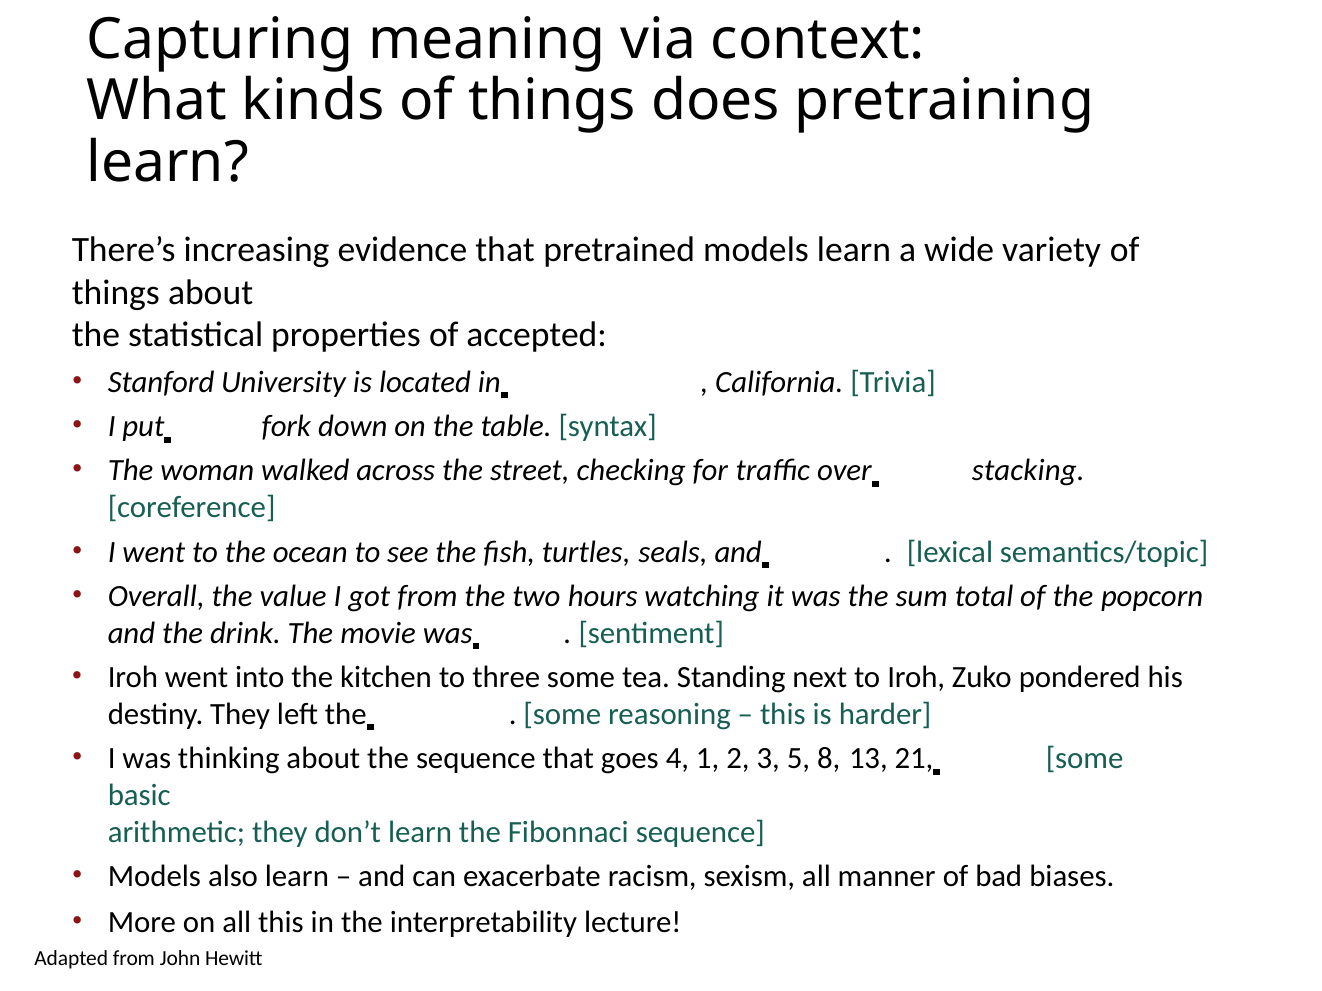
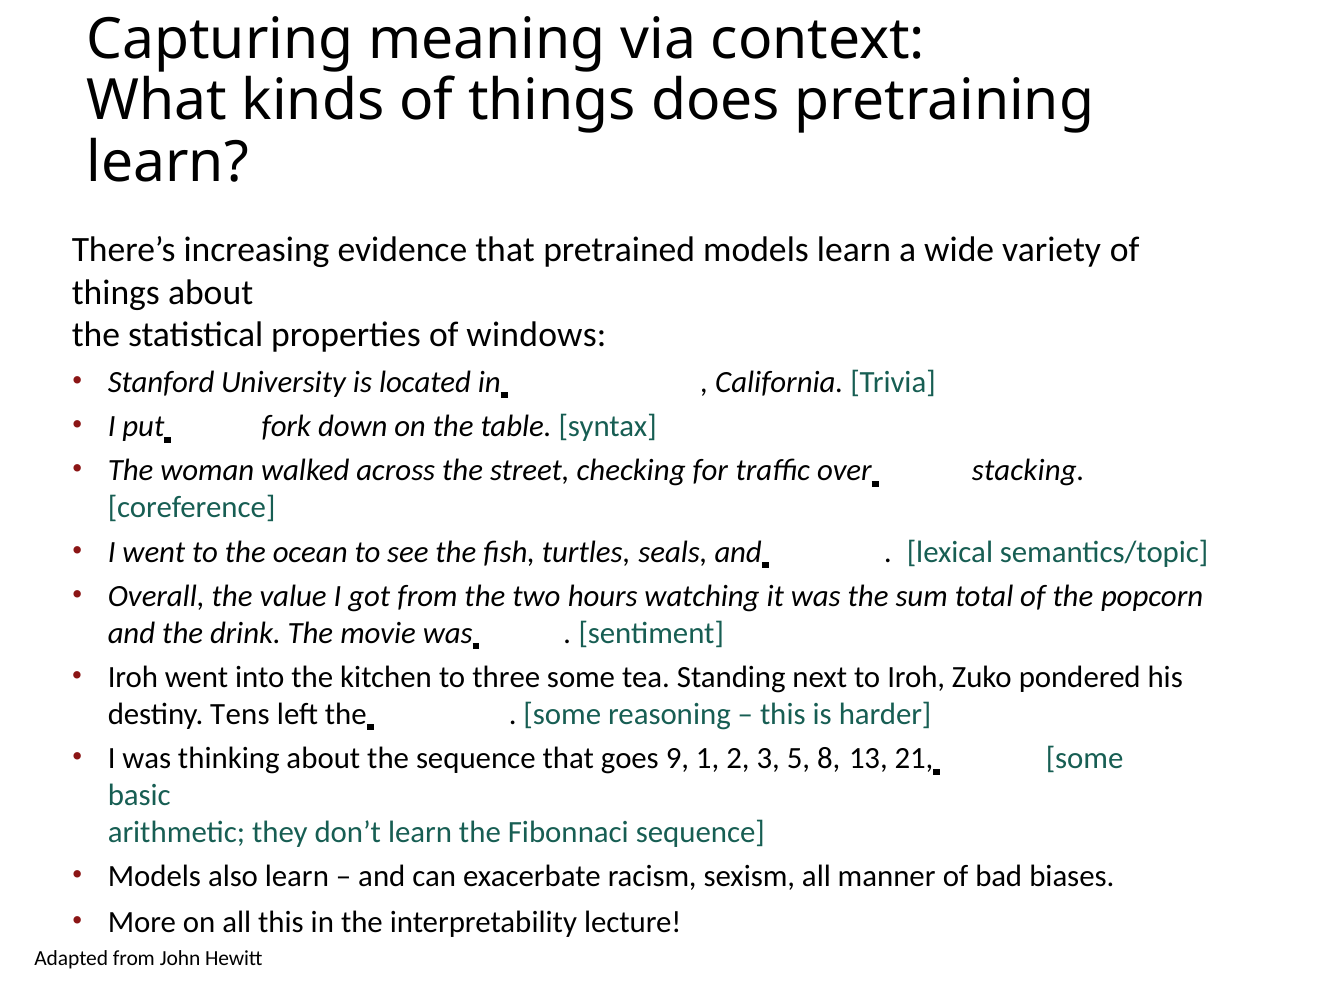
accepted: accepted -> windows (536, 335)
destiny They: They -> Tens (240, 714)
4: 4 -> 9 (677, 759)
